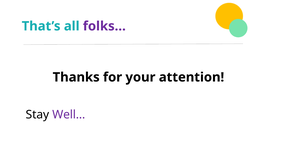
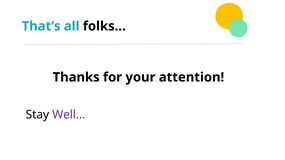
folks… colour: purple -> black (104, 26)
